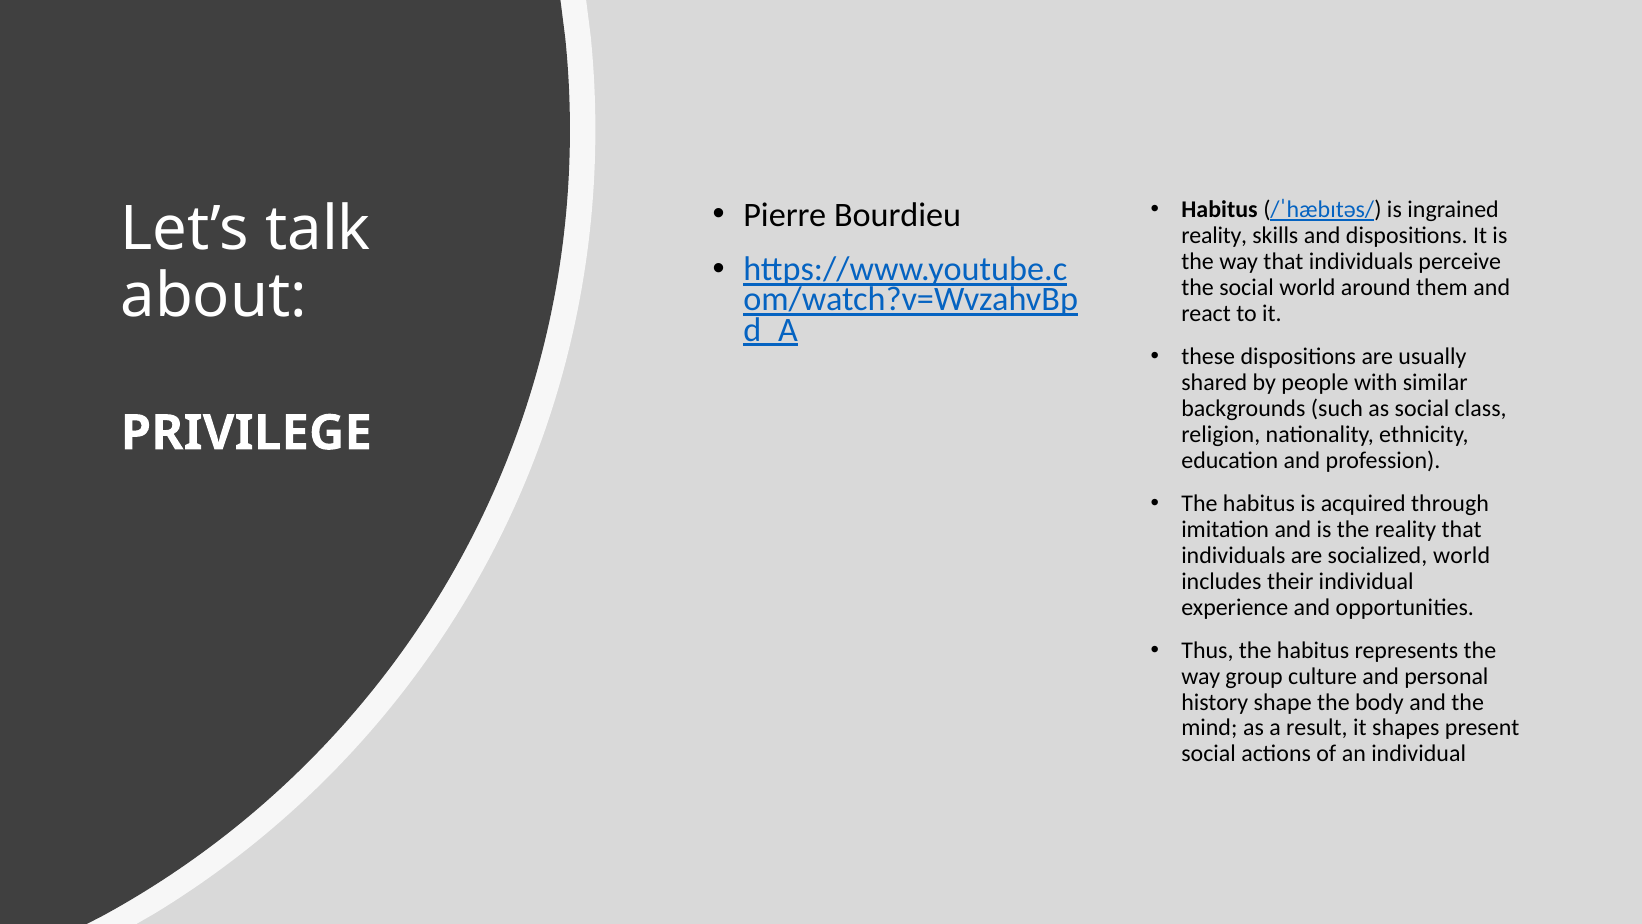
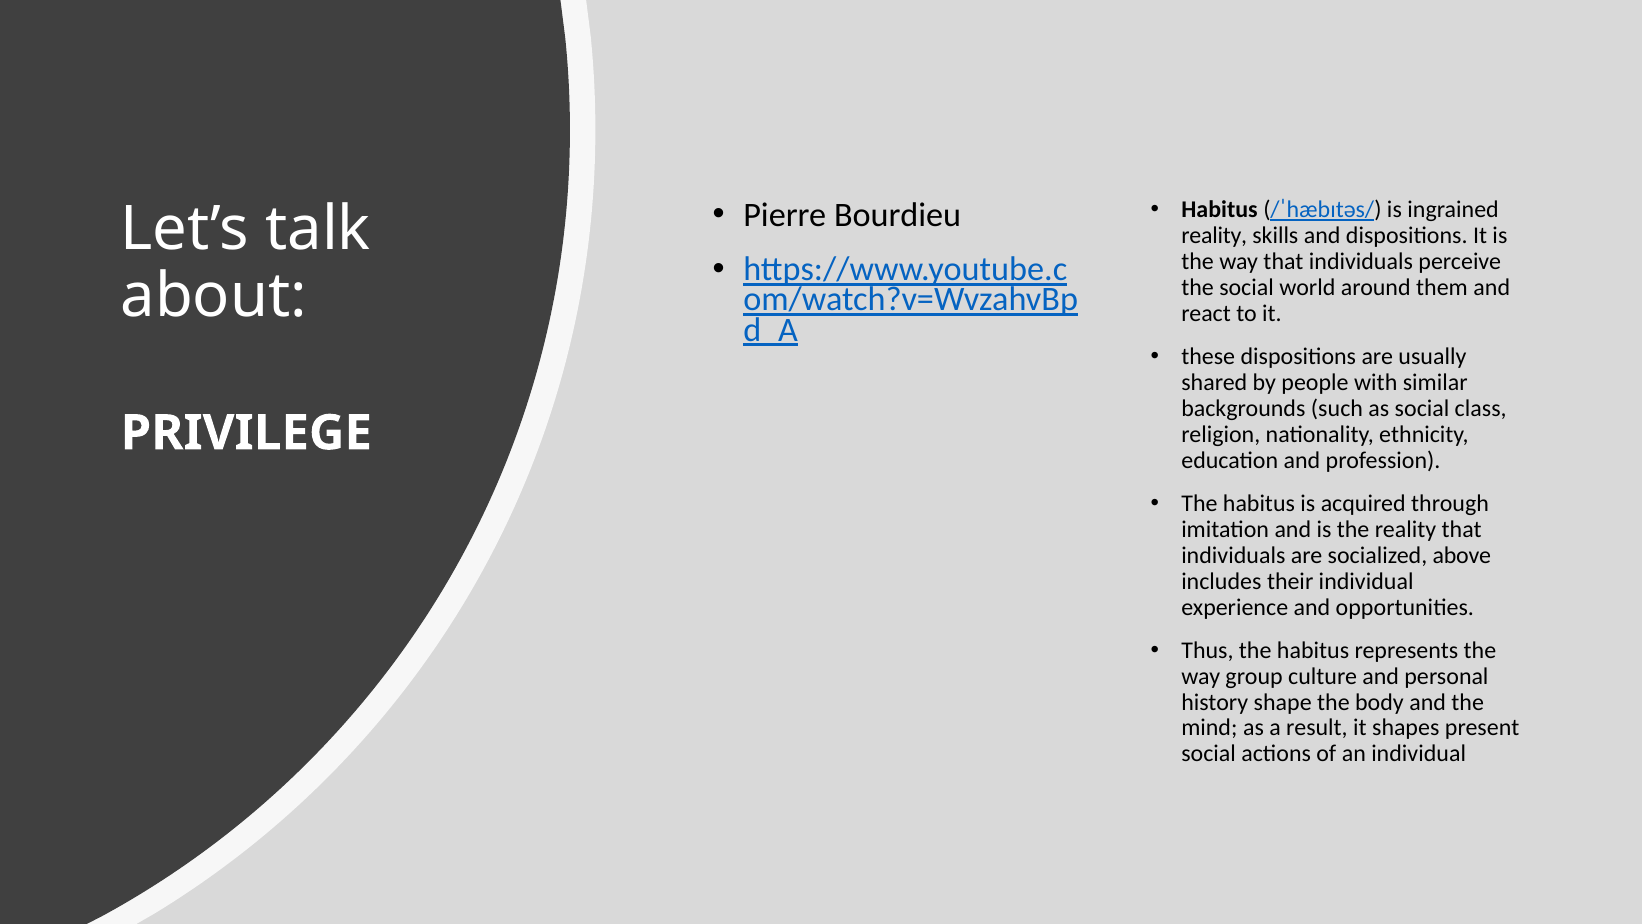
socialized world: world -> above (1462, 555)
